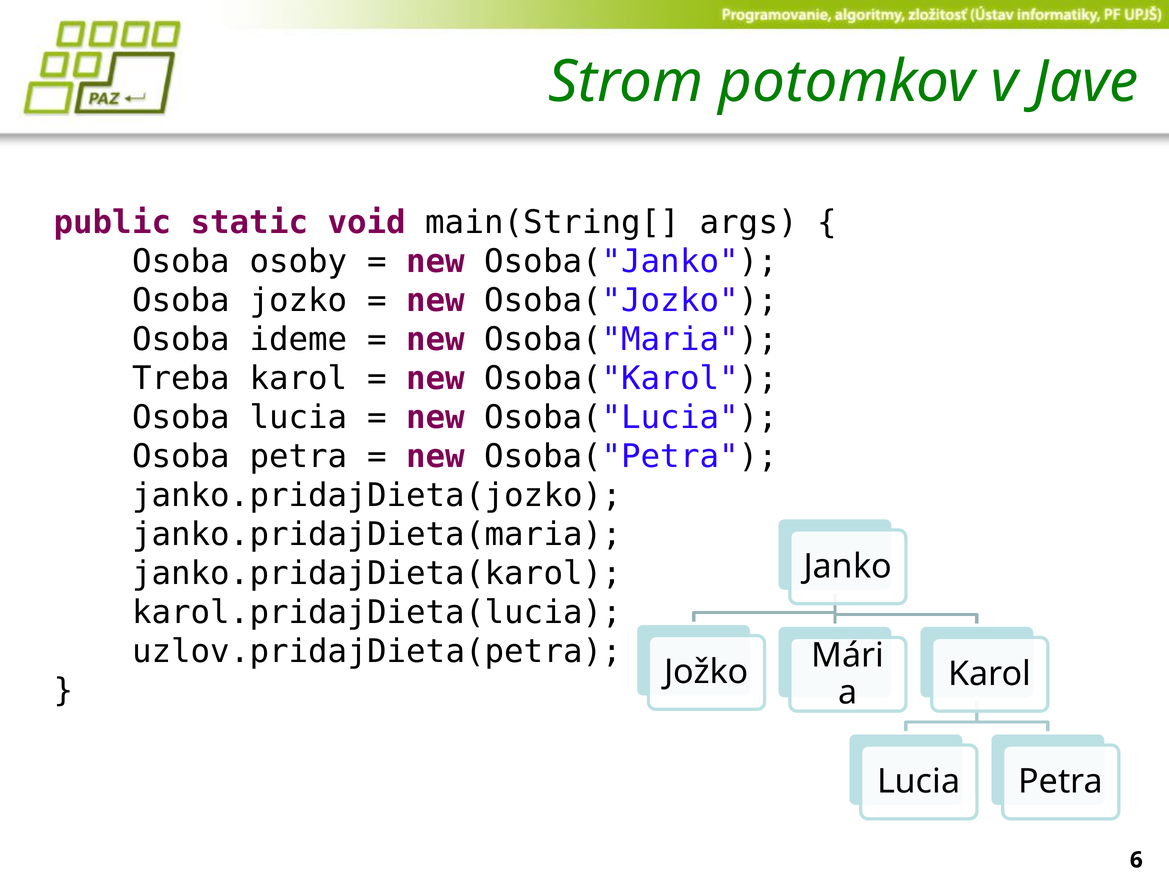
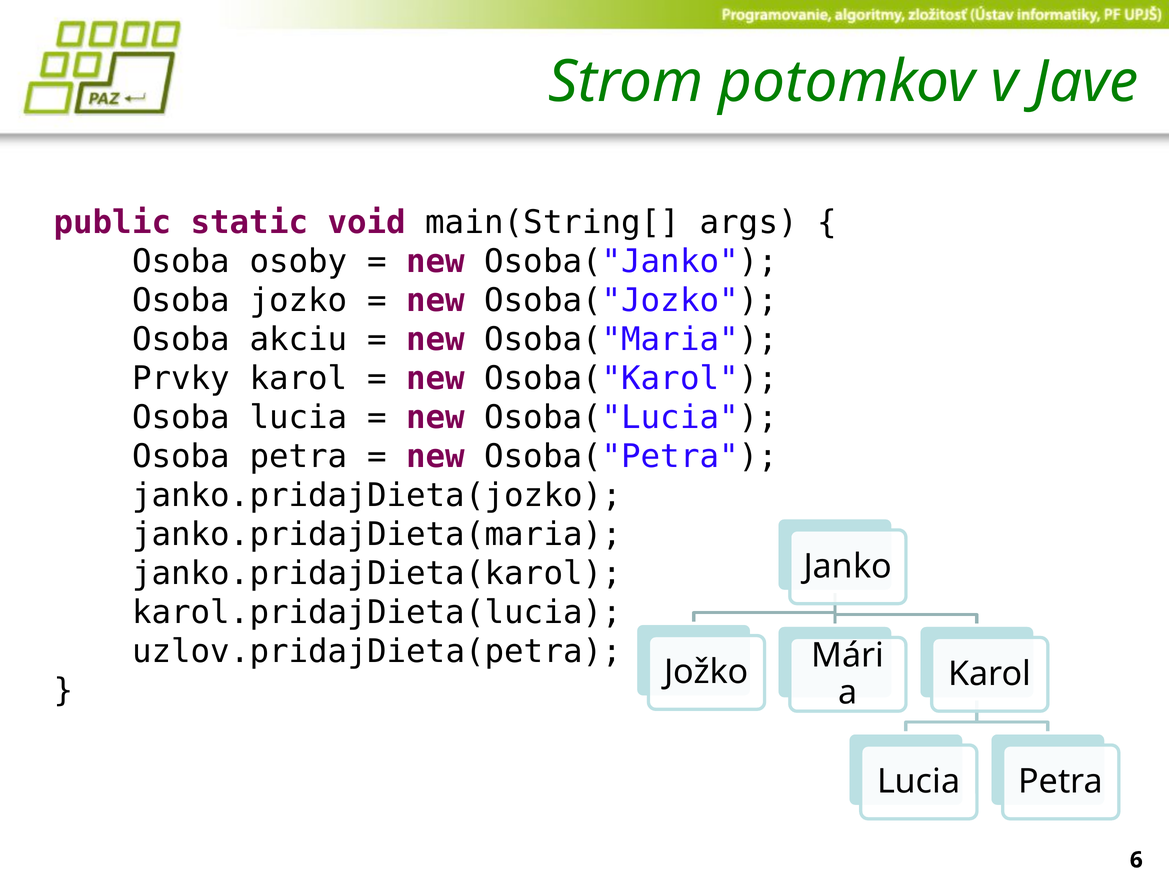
ideme: ideme -> akciu (299, 340)
Treba: Treba -> Prvky (181, 379)
